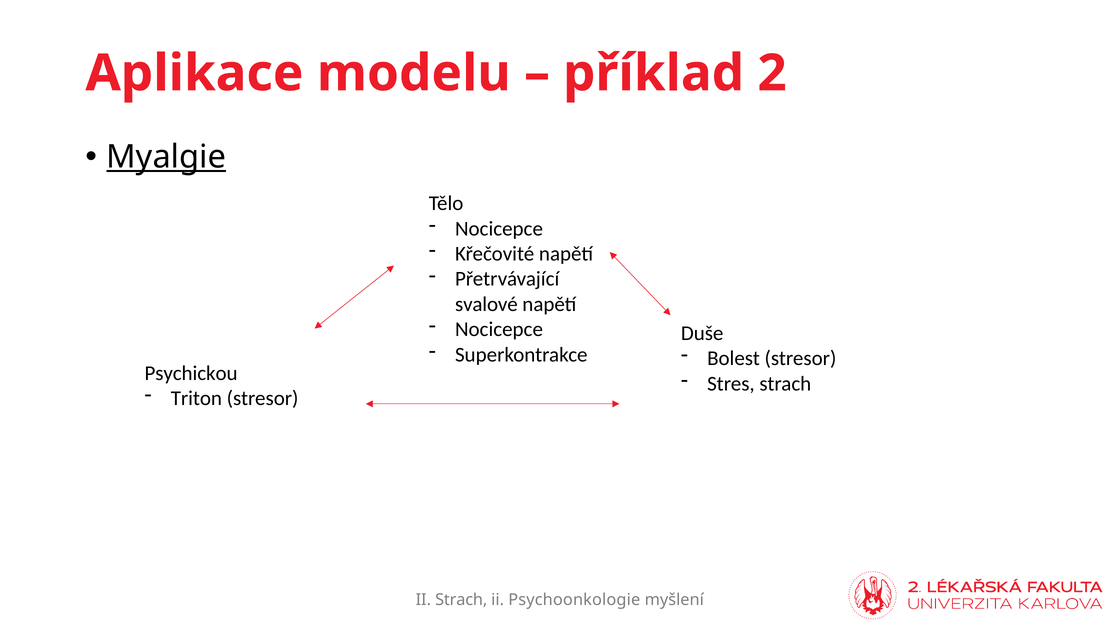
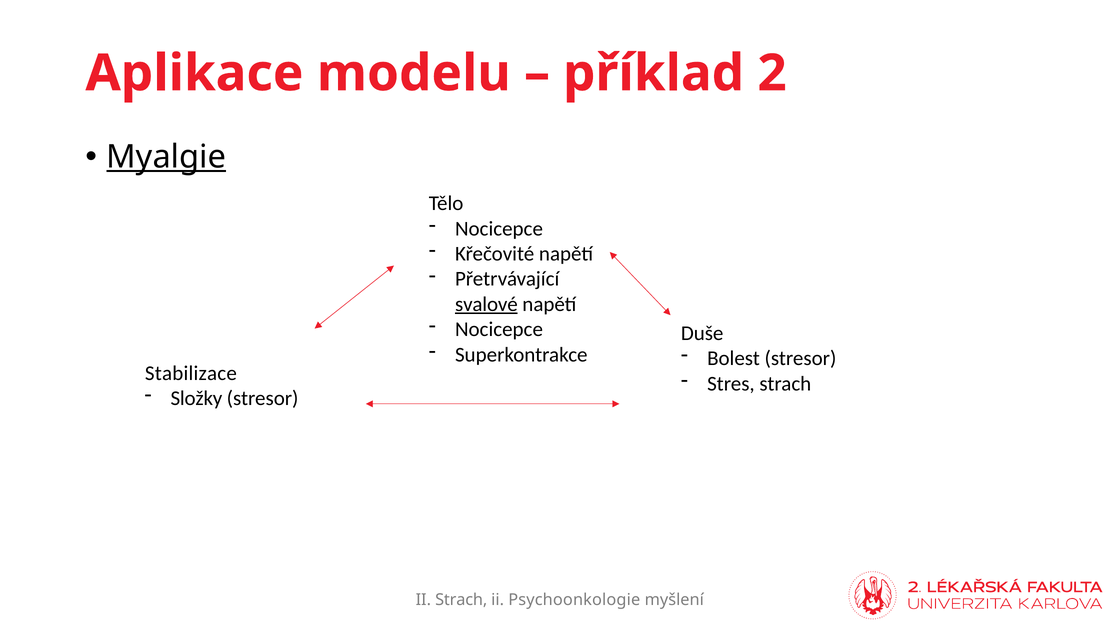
svalové underline: none -> present (486, 304)
Psychickou: Psychickou -> Stabilizace (191, 373)
Triton: Triton -> Složky (196, 398)
